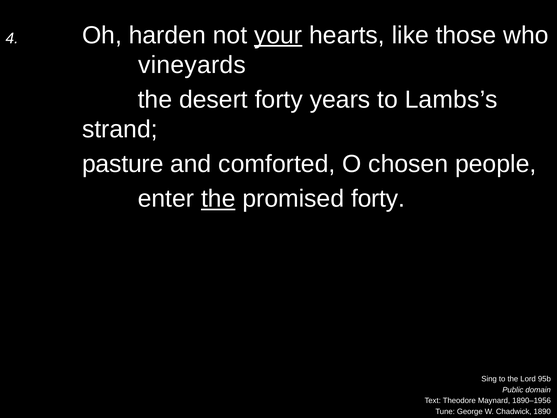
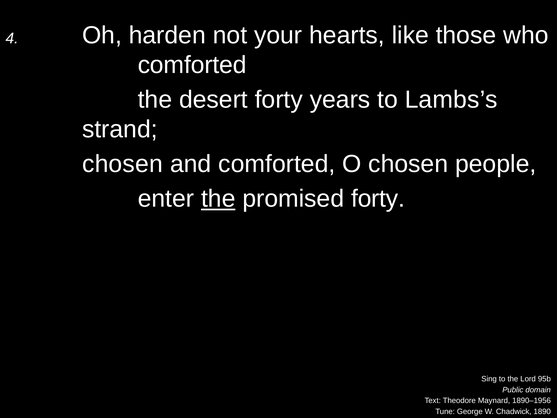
your underline: present -> none (278, 35)
vineyards: vineyards -> comforted (192, 65)
pasture: pasture -> chosen (123, 164)
